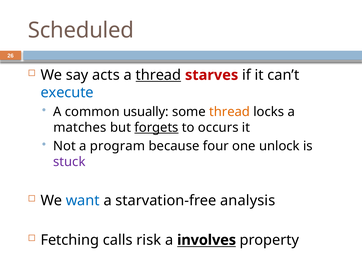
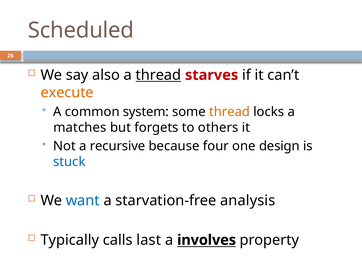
acts: acts -> also (106, 75)
execute colour: blue -> orange (67, 92)
usually: usually -> system (146, 112)
forgets underline: present -> none (156, 127)
occurs: occurs -> others (218, 127)
program: program -> recursive (118, 146)
unlock: unlock -> design (279, 146)
stuck colour: purple -> blue (69, 161)
Fetching: Fetching -> Typically (70, 240)
risk: risk -> last (149, 240)
